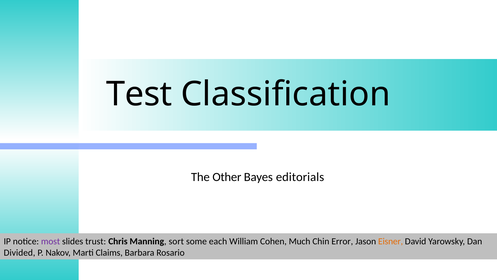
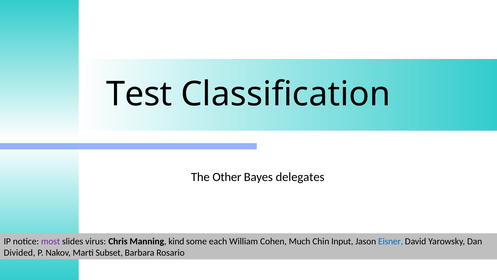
editorials: editorials -> delegates (300, 177)
trust: trust -> virus (96, 241)
sort: sort -> kind (176, 241)
Error: Error -> Input (342, 241)
Eisner colour: orange -> blue (391, 241)
Claims: Claims -> Subset (109, 252)
